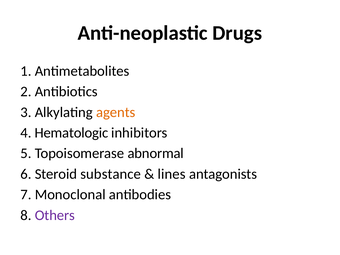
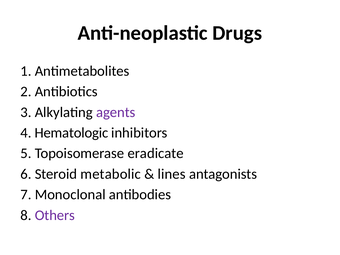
agents colour: orange -> purple (116, 112)
abnormal: abnormal -> eradicate (156, 153)
substance: substance -> metabolic (111, 174)
